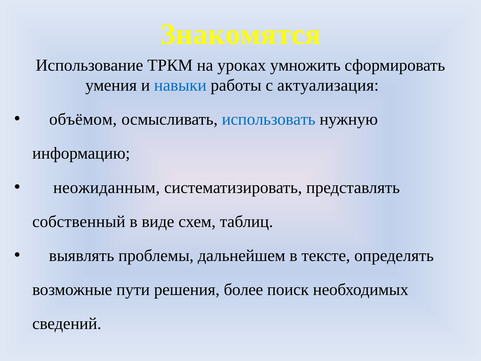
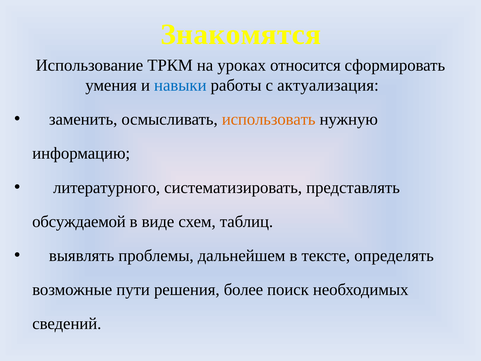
умножить: умножить -> относится (305, 65)
объёмом: объёмом -> заменить (83, 119)
использовать colour: blue -> orange (269, 119)
неожиданным: неожиданным -> литературного (107, 187)
собственный: собственный -> обсуждаемой (79, 221)
